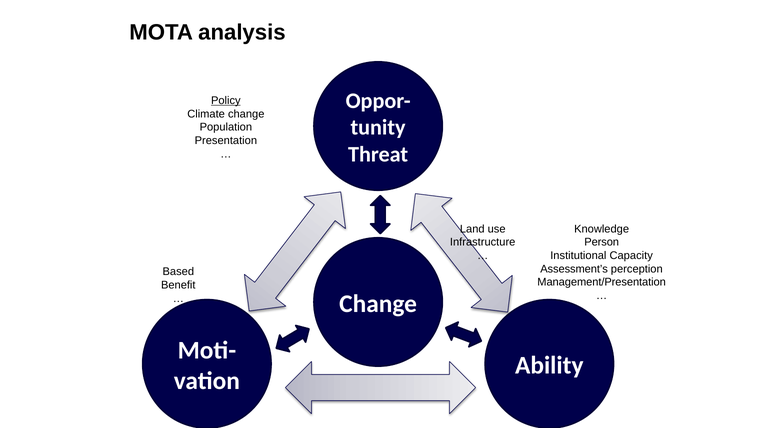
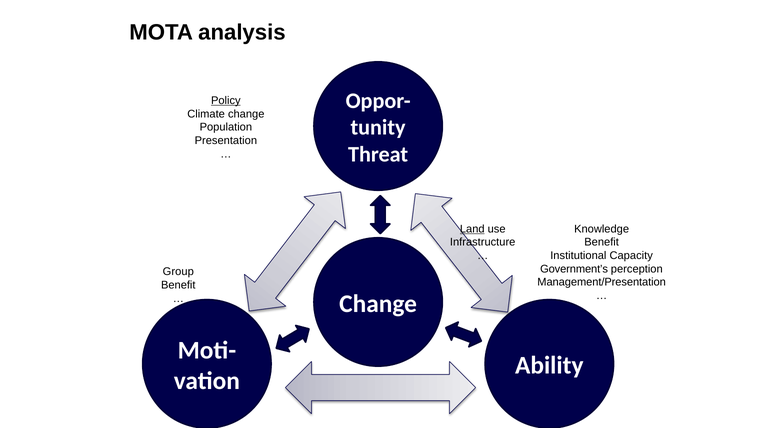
Land underline: none -> present (472, 229)
Person: Person -> Benefit (602, 242)
Assessment’s: Assessment’s -> Government’s (574, 269)
Based: Based -> Group (178, 272)
